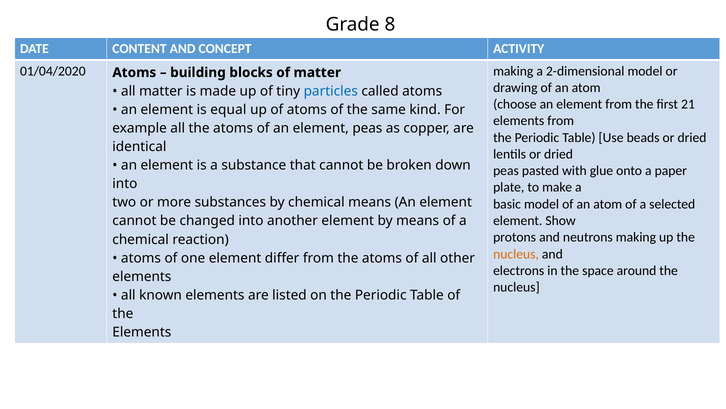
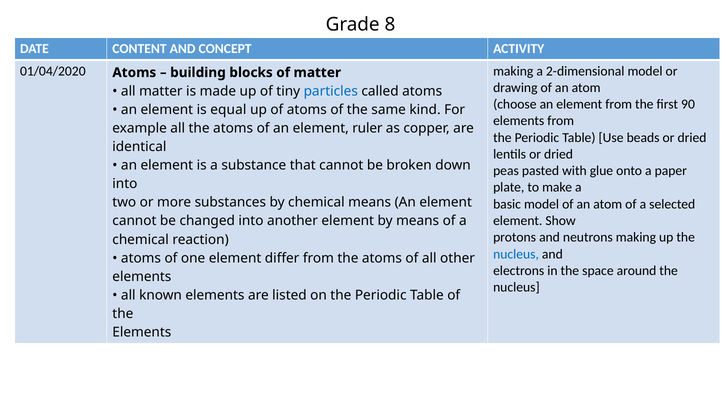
21: 21 -> 90 (688, 104)
element peas: peas -> ruler (367, 128)
nucleus colour: orange -> blue (516, 254)
